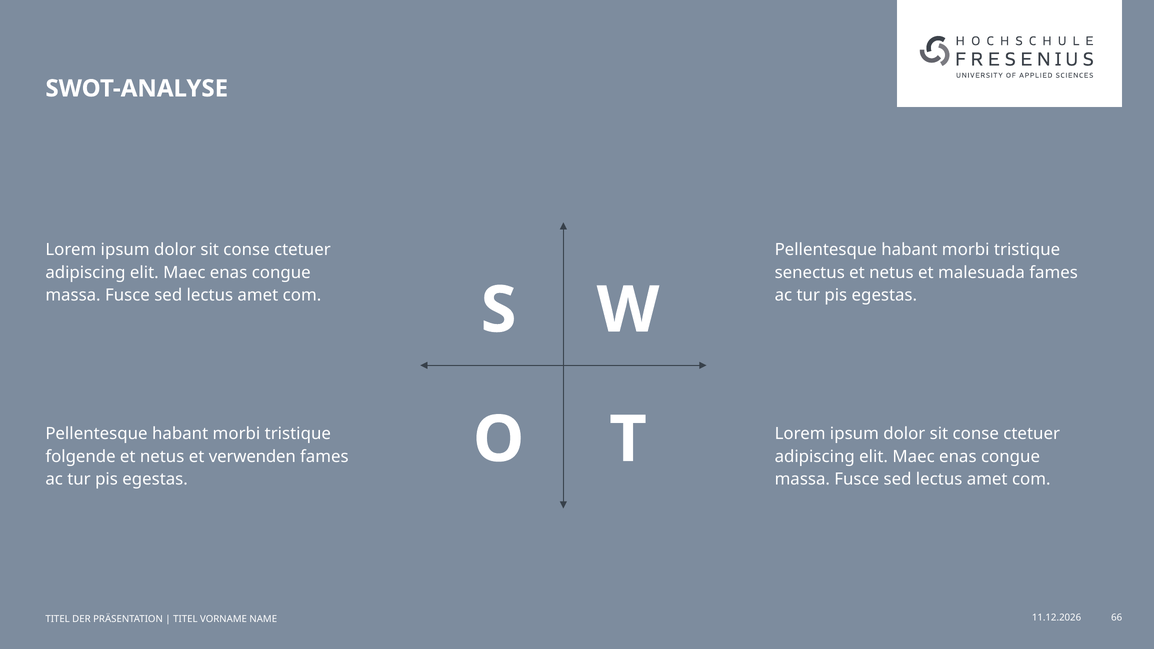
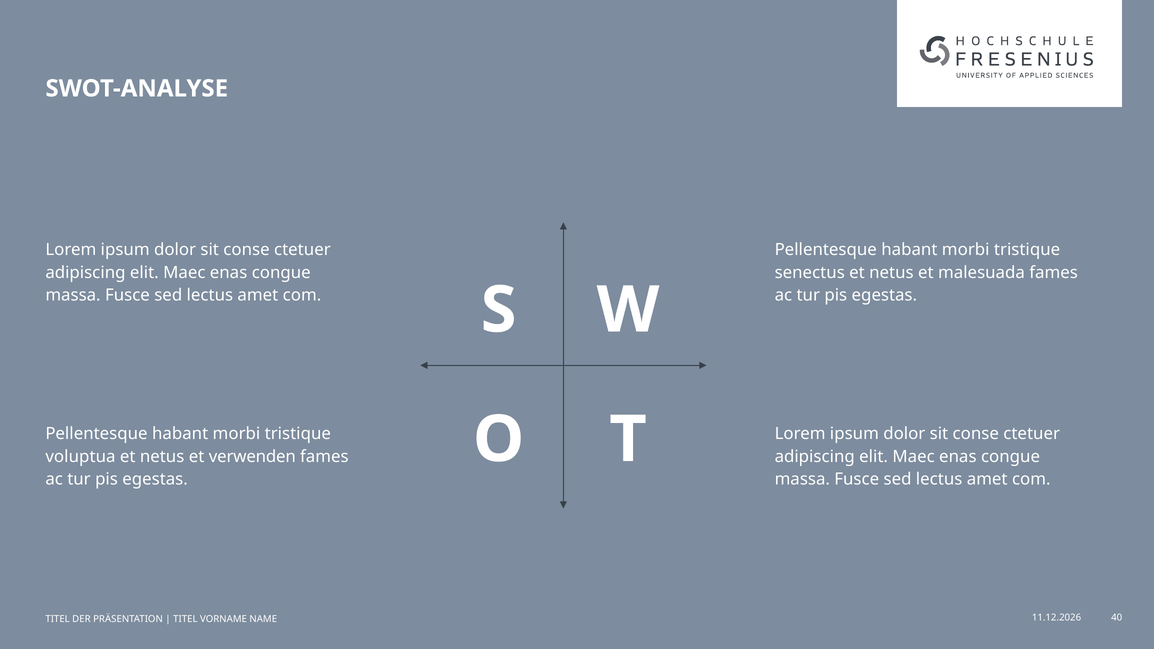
folgende: folgende -> voluptua (80, 457)
66: 66 -> 40 (1117, 618)
